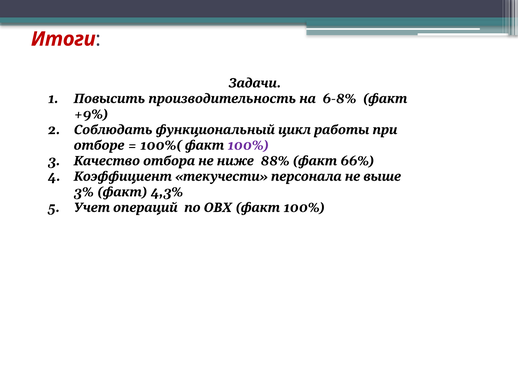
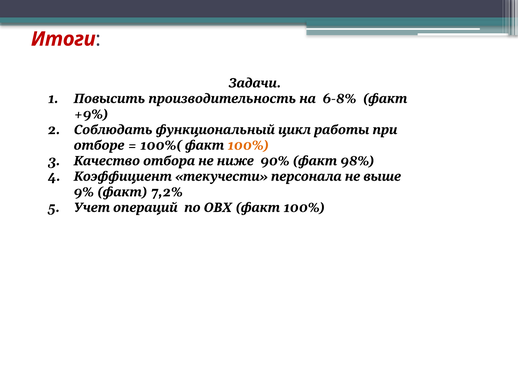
100% colour: purple -> orange (248, 145)
88%: 88% -> 90% (275, 161)
66%: 66% -> 98% (357, 161)
3%: 3% -> 9% (84, 192)
4,3%: 4,3% -> 7,2% (167, 192)
